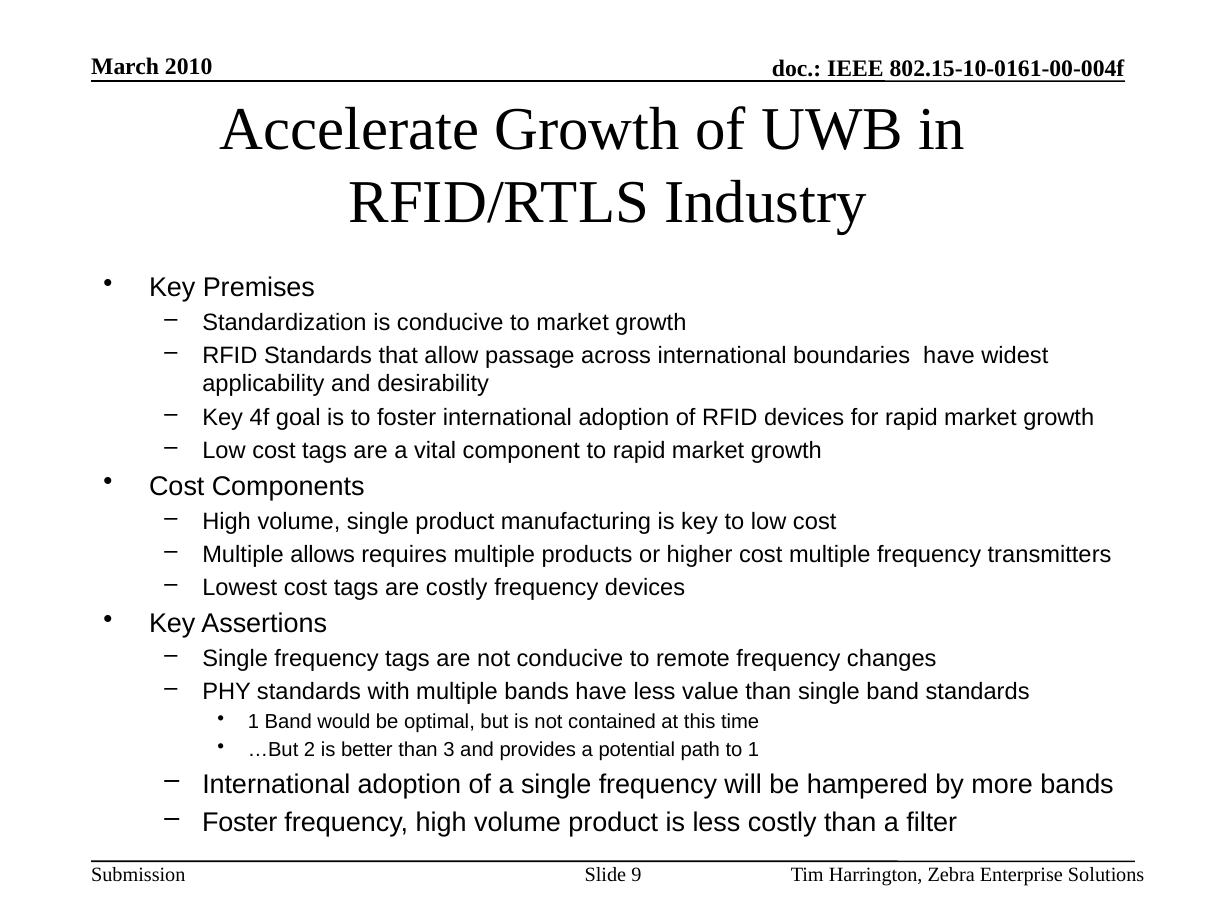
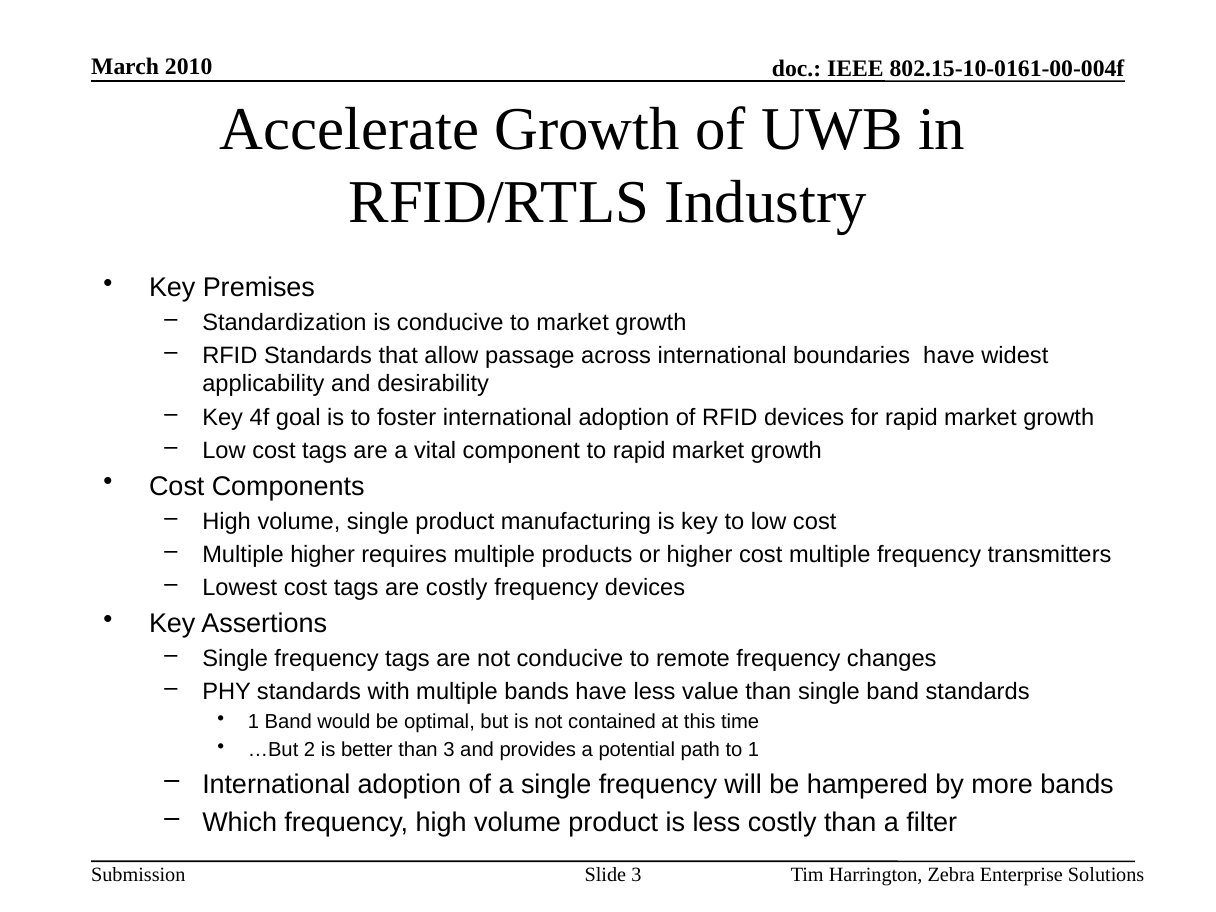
Multiple allows: allows -> higher (323, 554)
Foster: Foster -> Which (240, 822)
Slide 9: 9 -> 3 (636, 875)
